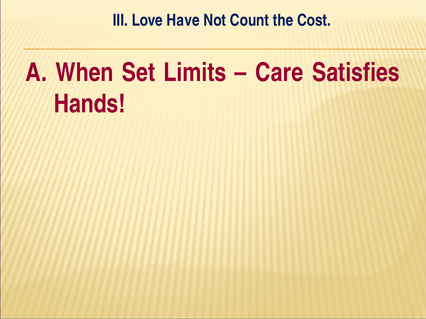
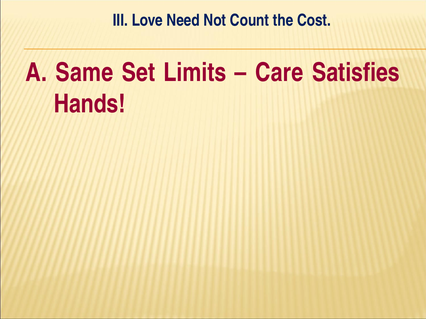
Have: Have -> Need (183, 20)
When: When -> Same (84, 73)
